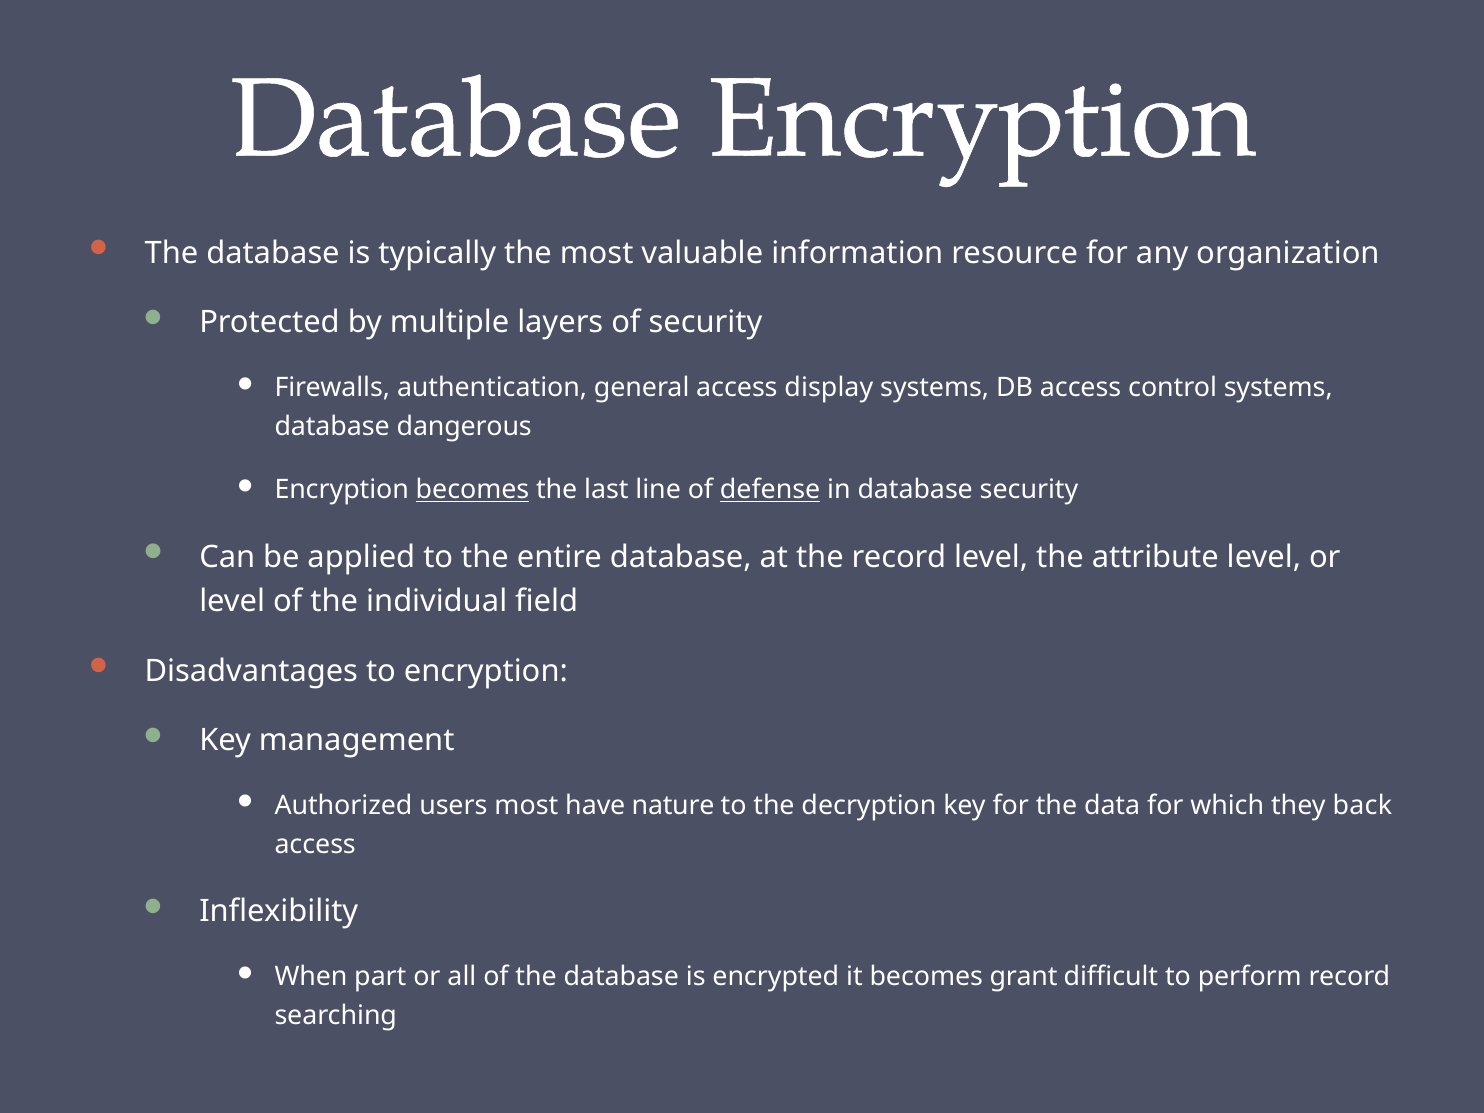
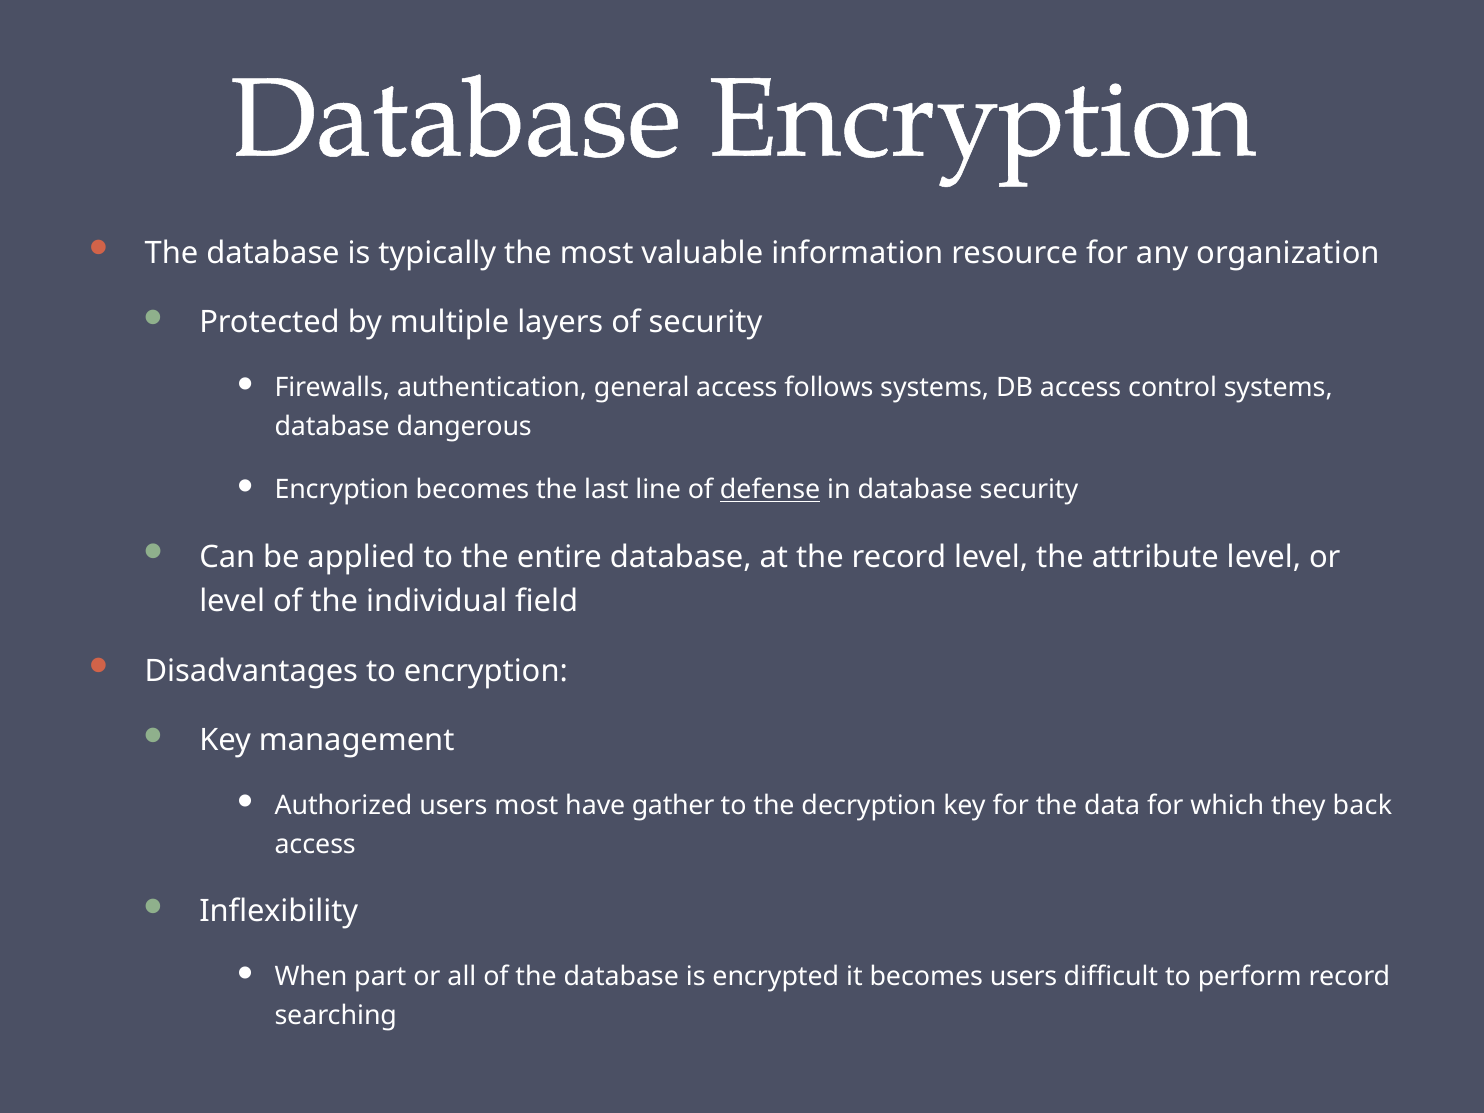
display: display -> follows (829, 388)
becomes underline: present -> none (473, 490)
nature: nature -> gather (673, 806)
becomes grant: grant -> users (1024, 977)
